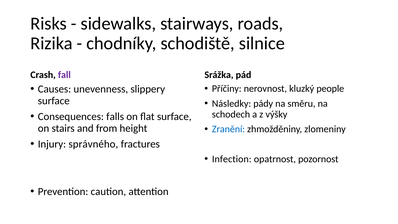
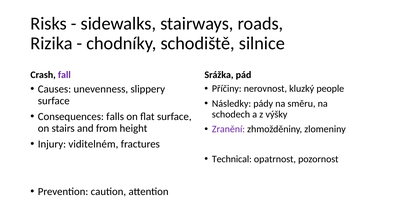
Zranění colour: blue -> purple (228, 129)
správného: správného -> viditelném (93, 144)
Infection: Infection -> Technical (232, 159)
